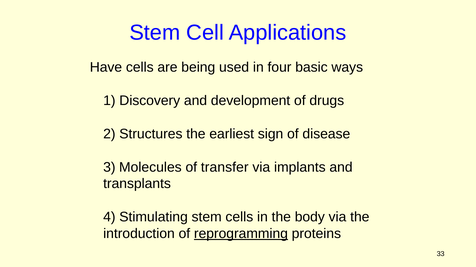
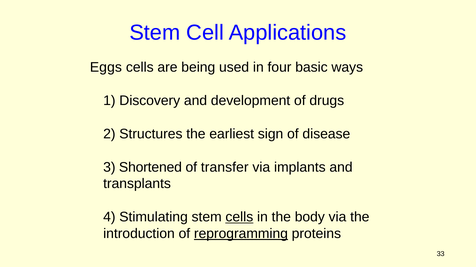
Have: Have -> Eggs (106, 68)
Molecules: Molecules -> Shortened (150, 168)
cells underline: none -> present (239, 218)
